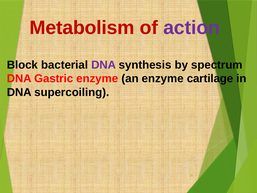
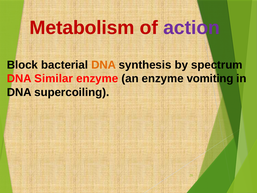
DNA colour: purple -> orange (104, 65)
Gastric: Gastric -> Similar (54, 79)
cartilage: cartilage -> vomiting (210, 79)
